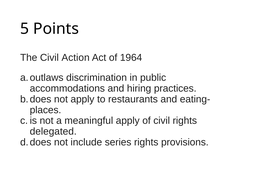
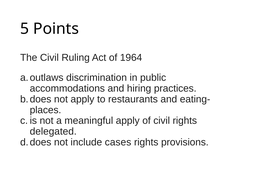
Action: Action -> Ruling (76, 58)
series: series -> cases (118, 142)
